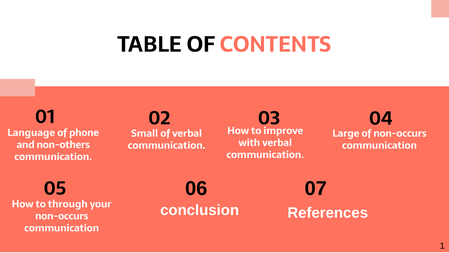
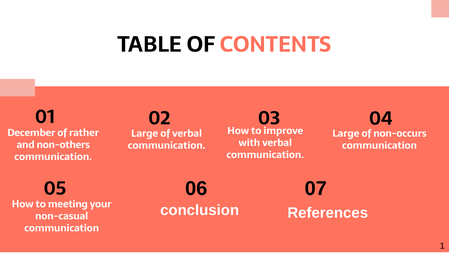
Language: Language -> December (31, 133)
phone: phone -> rather (84, 133)
Small: Small -> Large (145, 133)
through: through -> meeting (68, 204)
non-occurs: non-occurs -> non-casual (62, 216)
